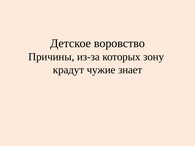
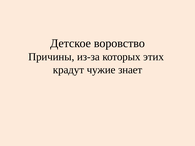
зону: зону -> этих (154, 57)
